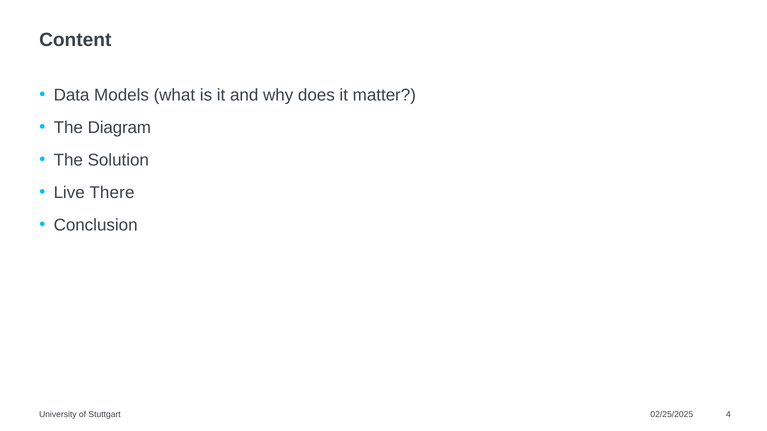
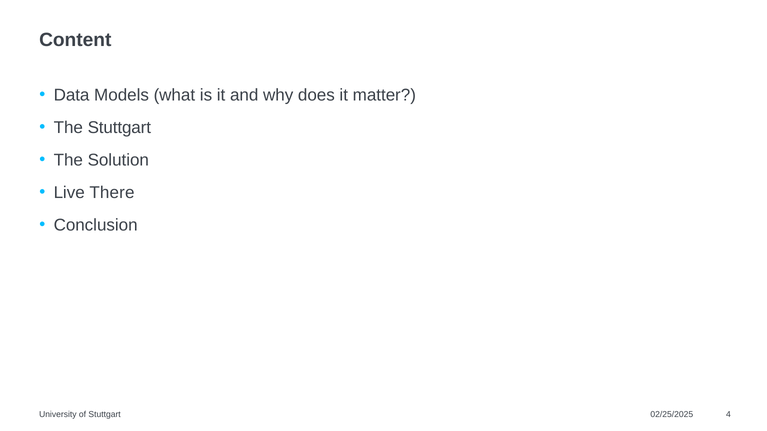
The Diagram: Diagram -> Stuttgart (119, 128)
